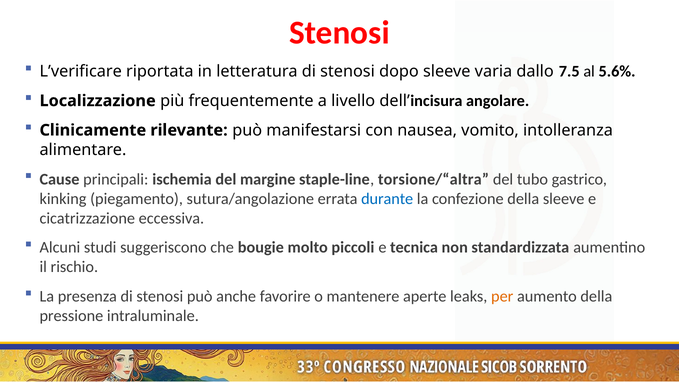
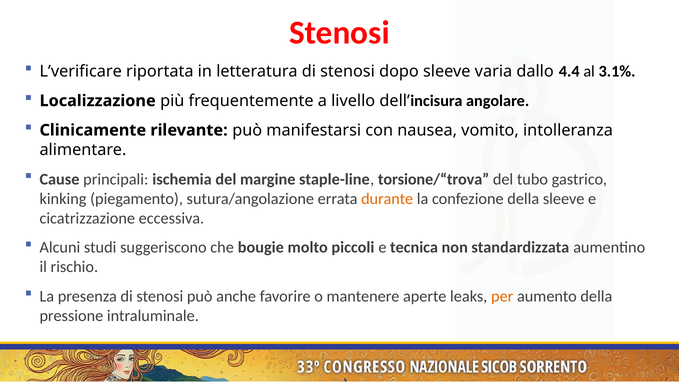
7.5: 7.5 -> 4.4 (569, 71)
5.6%: 5.6% -> 3.1% (617, 71)
torsione/“altra: torsione/“altra -> torsione/“trova (434, 179)
durante colour: blue -> orange (387, 199)
